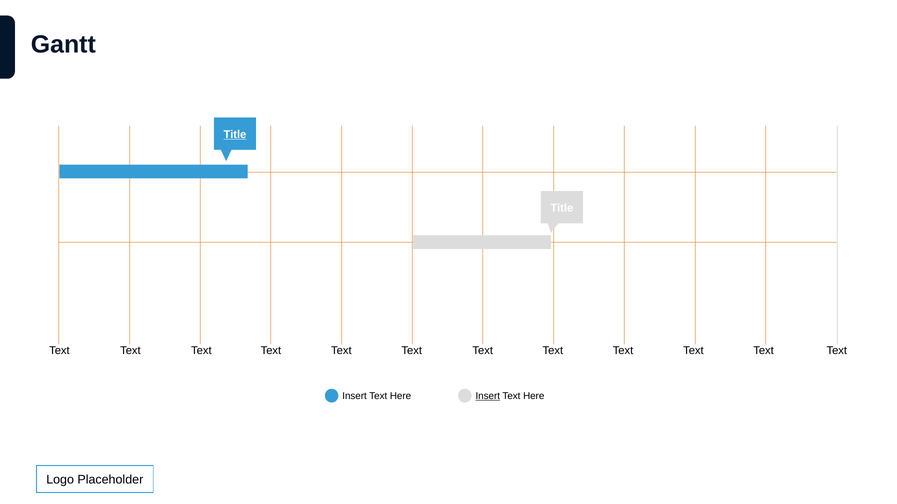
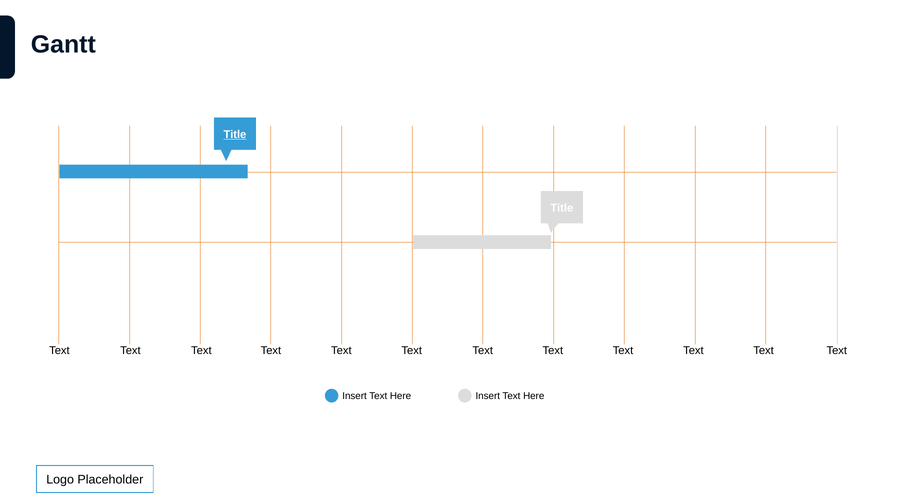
Insert underline: present -> none (488, 396)
